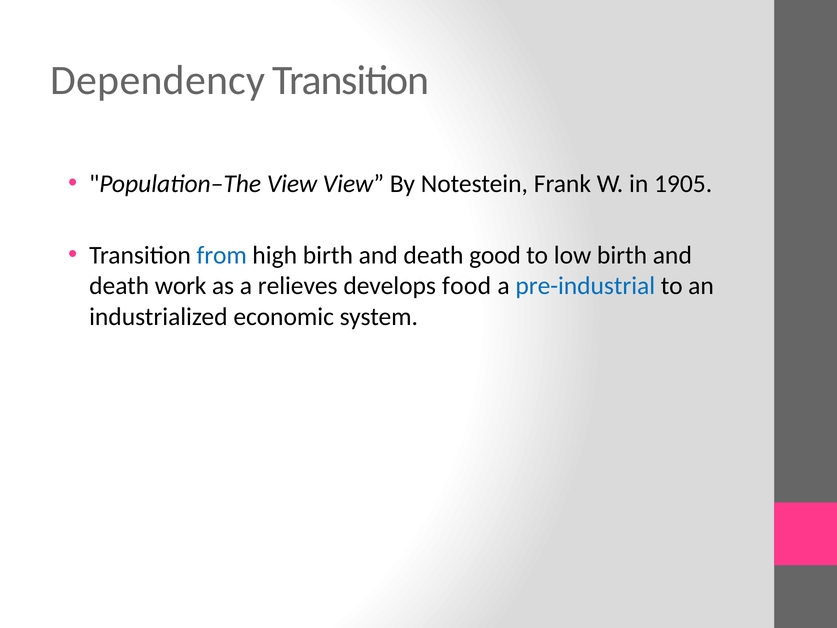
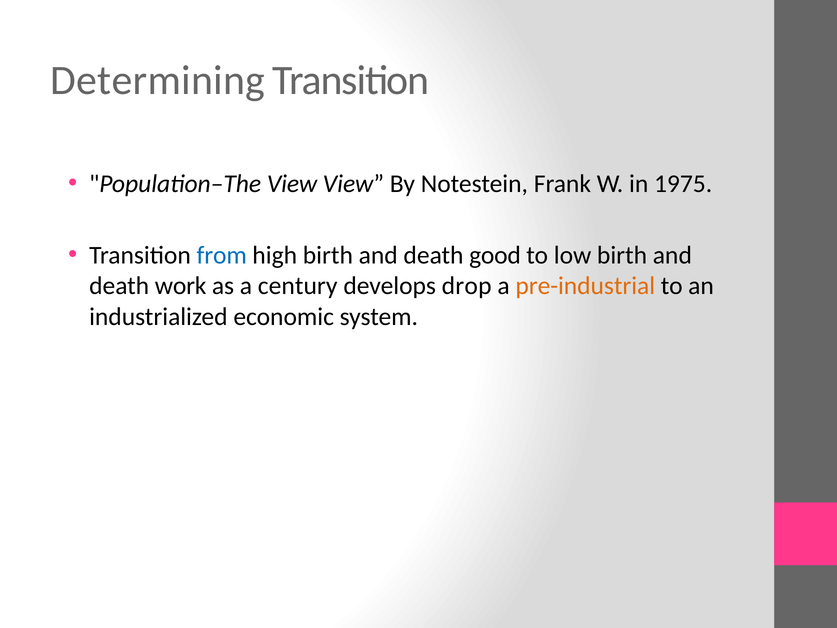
Dependency: Dependency -> Determining (158, 80)
1905: 1905 -> 1975 (683, 184)
relieves: relieves -> century (298, 286)
food: food -> drop (467, 286)
pre-industrial colour: blue -> orange (585, 286)
